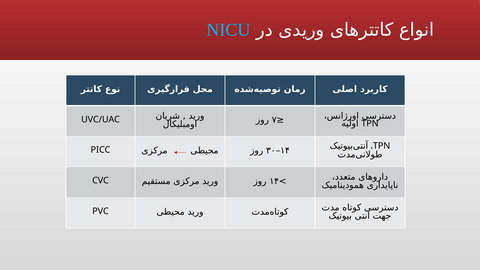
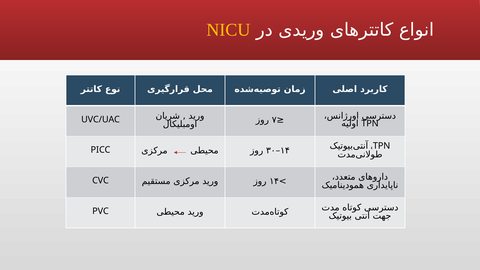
NICU colour: light blue -> yellow (228, 30)
